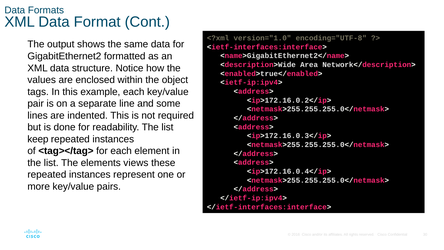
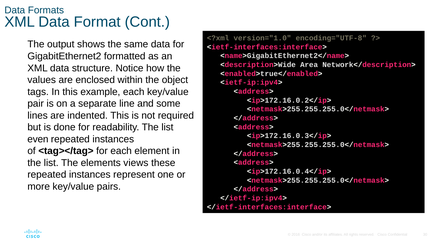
keep: keep -> even (38, 139)
